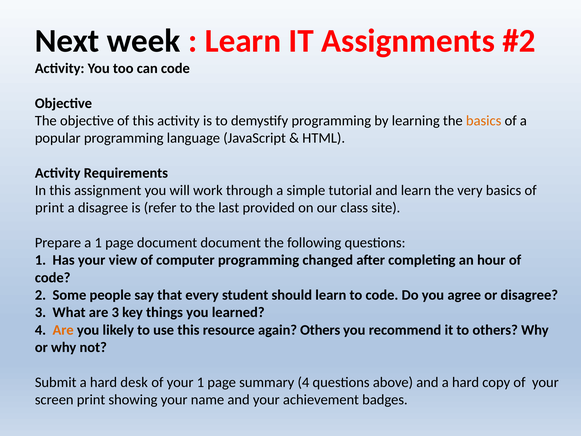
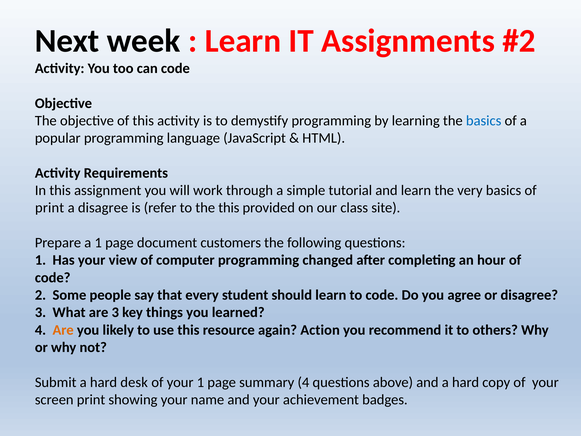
basics colour: orange -> blue (484, 121)
the last: last -> this (229, 208)
document document: document -> customers (231, 243)
again Others: Others -> Action (320, 330)
